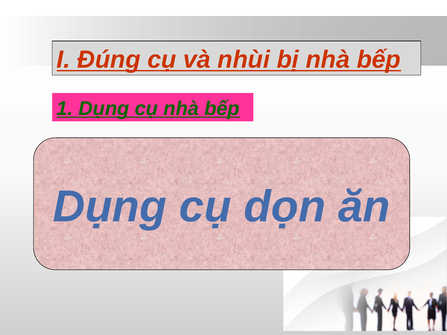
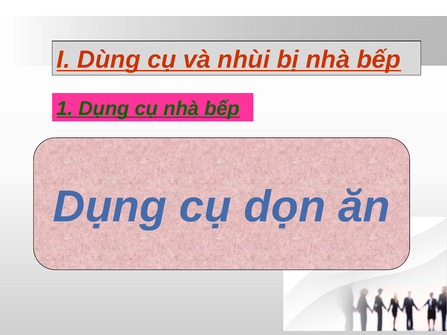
Đúng: Đúng -> Dùng (109, 60)
